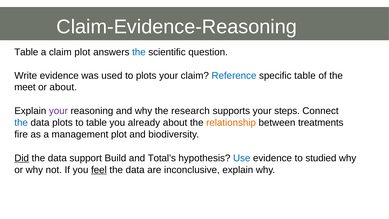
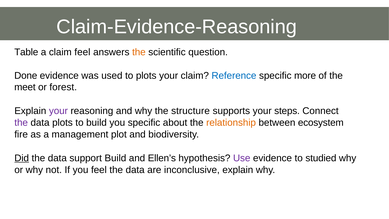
claim plot: plot -> feel (82, 52)
the colour: blue -> orange (139, 52)
Write: Write -> Done (26, 76)
specific table: table -> more (305, 76)
or about: about -> forest (63, 87)
research: research -> structure (190, 111)
the colour: blue -> purple (21, 123)
to table: table -> build (96, 123)
you already: already -> specific (144, 123)
treatments: treatments -> ecosystem (321, 123)
Total’s: Total’s -> Ellen’s (162, 158)
Use colour: blue -> purple (242, 158)
feel underline: present -> none (99, 170)
